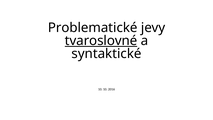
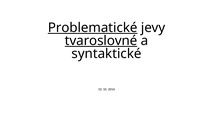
Problematické underline: none -> present (93, 28)
